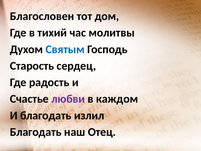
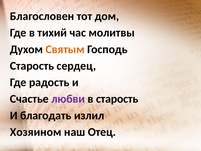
Святым colour: blue -> orange (65, 49)
в каждом: каждом -> старость (117, 99)
Благодать: Благодать -> Хозяином (36, 132)
